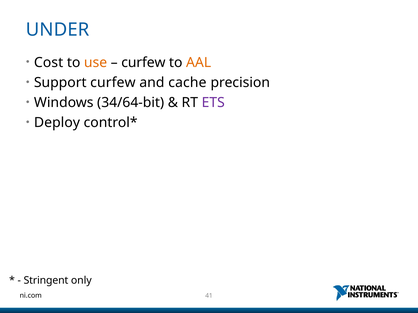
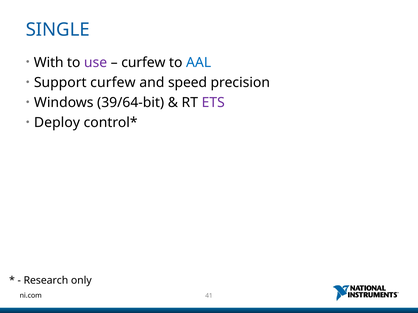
UNDER: UNDER -> SINGLE (58, 30)
Cost: Cost -> With (49, 63)
use colour: orange -> purple (96, 63)
AAL colour: orange -> blue (199, 63)
cache: cache -> speed (188, 83)
34/64-bit: 34/64-bit -> 39/64-bit (131, 103)
Stringent: Stringent -> Research (46, 281)
